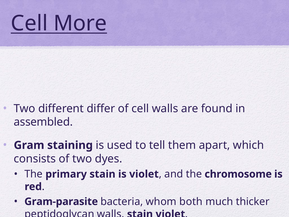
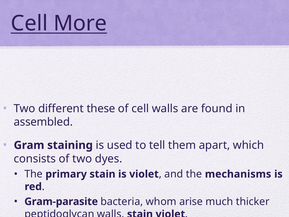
differ: differ -> these (101, 108)
chromosome: chromosome -> mechanisms (238, 174)
both: both -> arise (191, 201)
